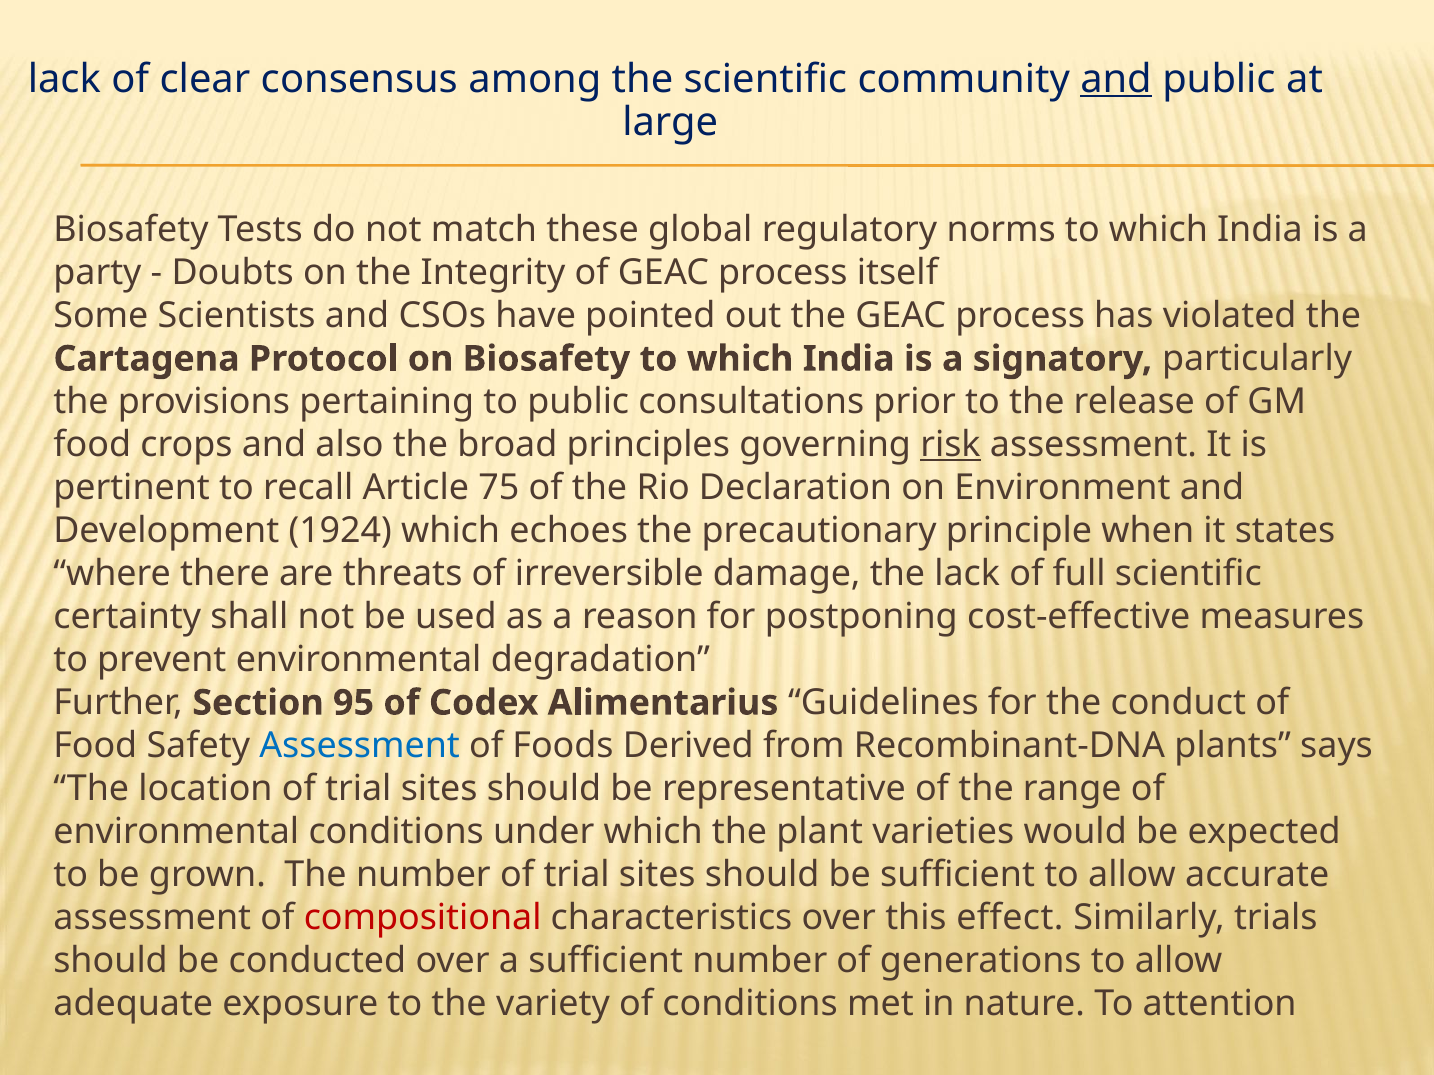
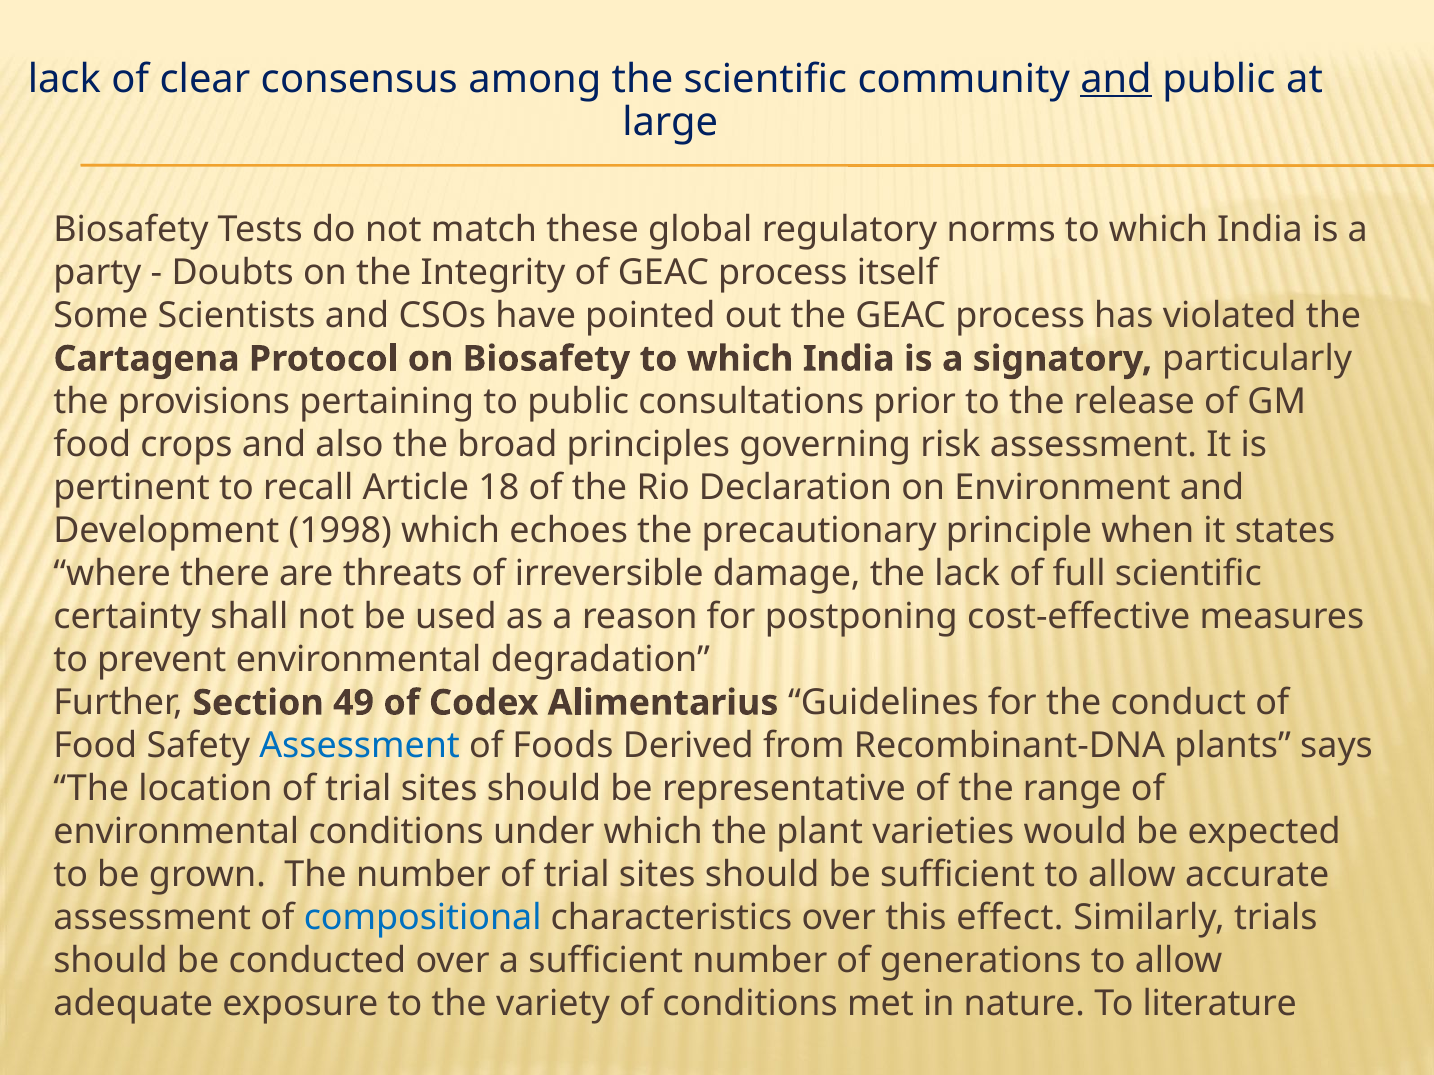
risk underline: present -> none (950, 445)
75: 75 -> 18 (499, 488)
1924: 1924 -> 1998 (340, 531)
95: 95 -> 49 (354, 703)
compositional colour: red -> blue (423, 918)
attention: attention -> literature (1220, 1004)
